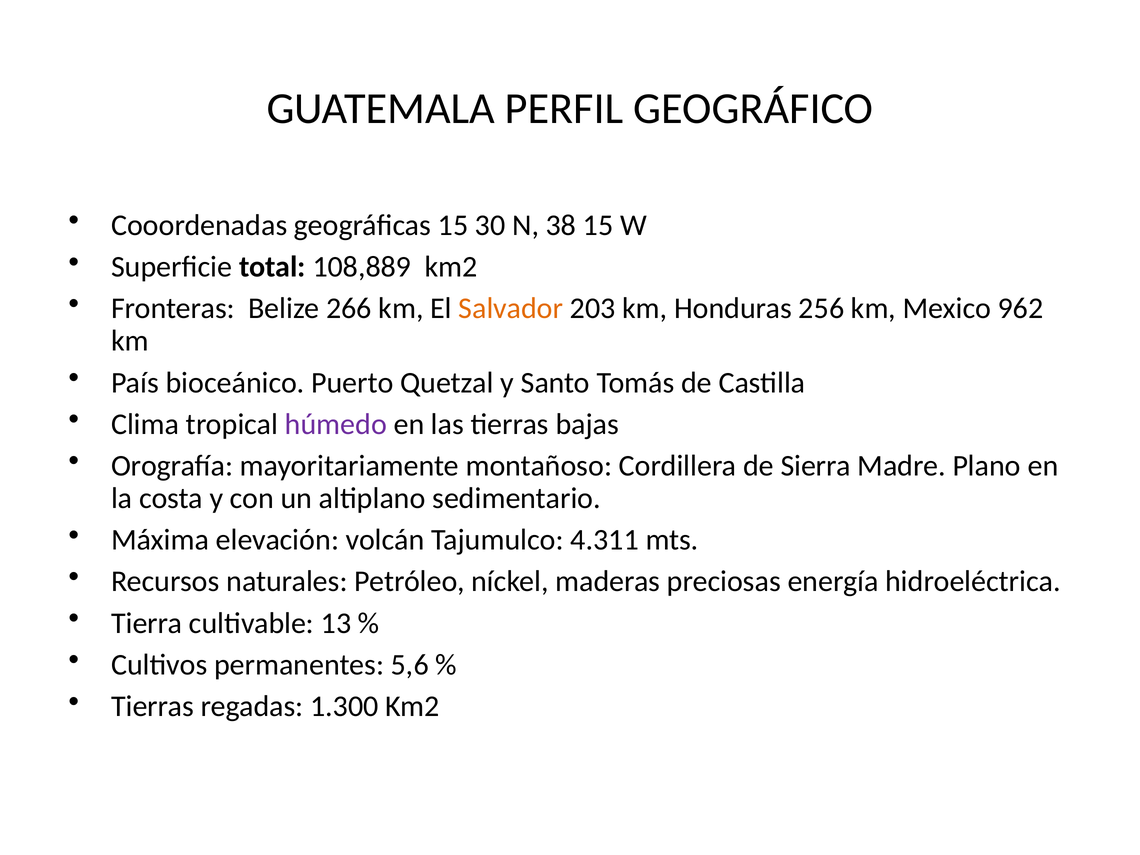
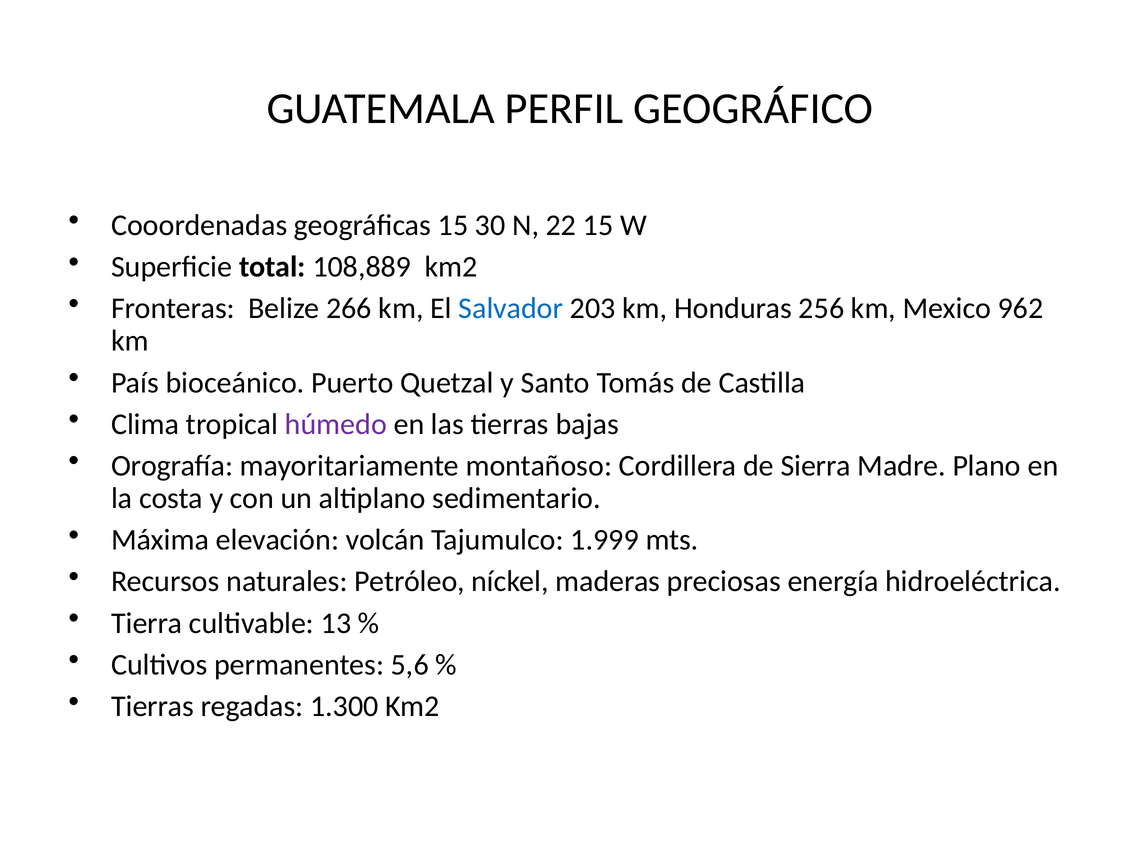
38: 38 -> 22 (561, 225)
Salvador colour: orange -> blue (511, 309)
4.311: 4.311 -> 1.999 (605, 540)
